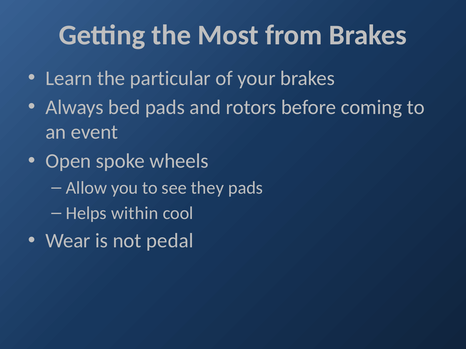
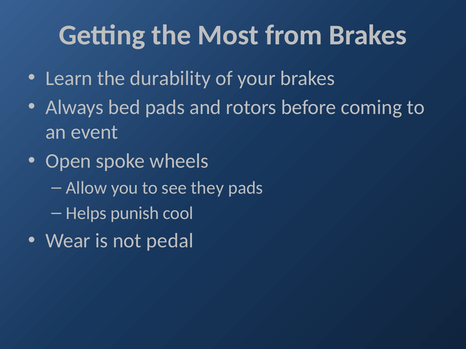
particular: particular -> durability (170, 78)
within: within -> punish (135, 213)
